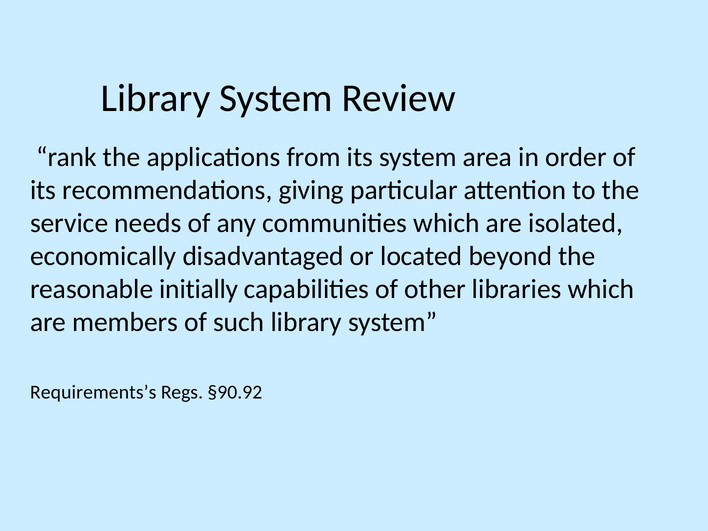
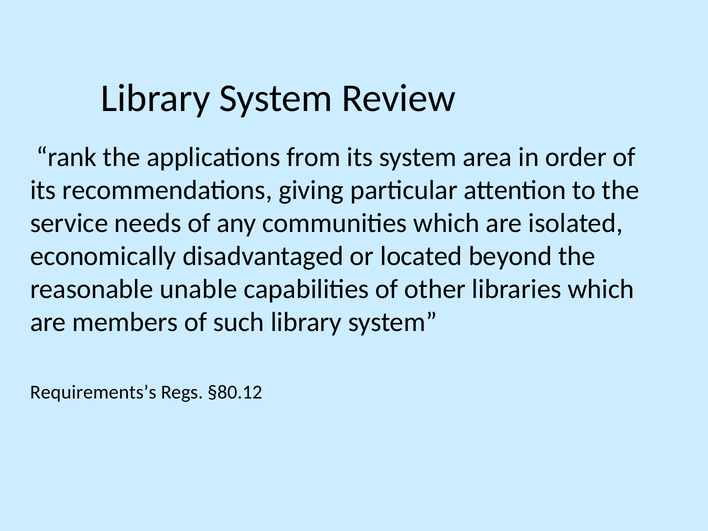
initially: initially -> unable (198, 289)
§90.92: §90.92 -> §80.12 (235, 392)
